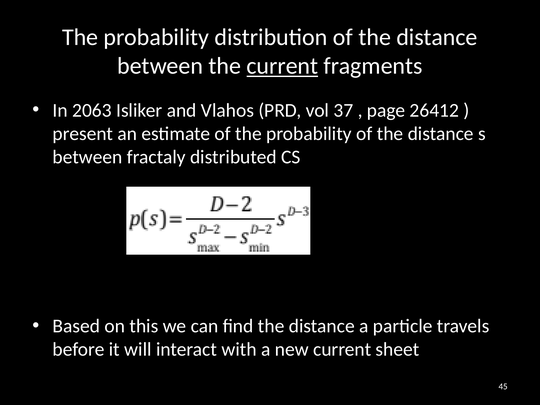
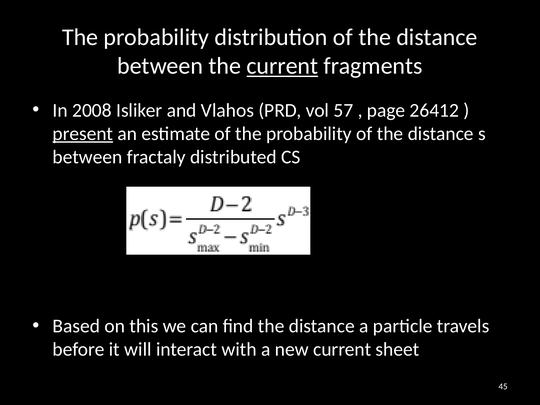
2063: 2063 -> 2008 (92, 110)
37: 37 -> 57 (343, 110)
present underline: none -> present (83, 134)
